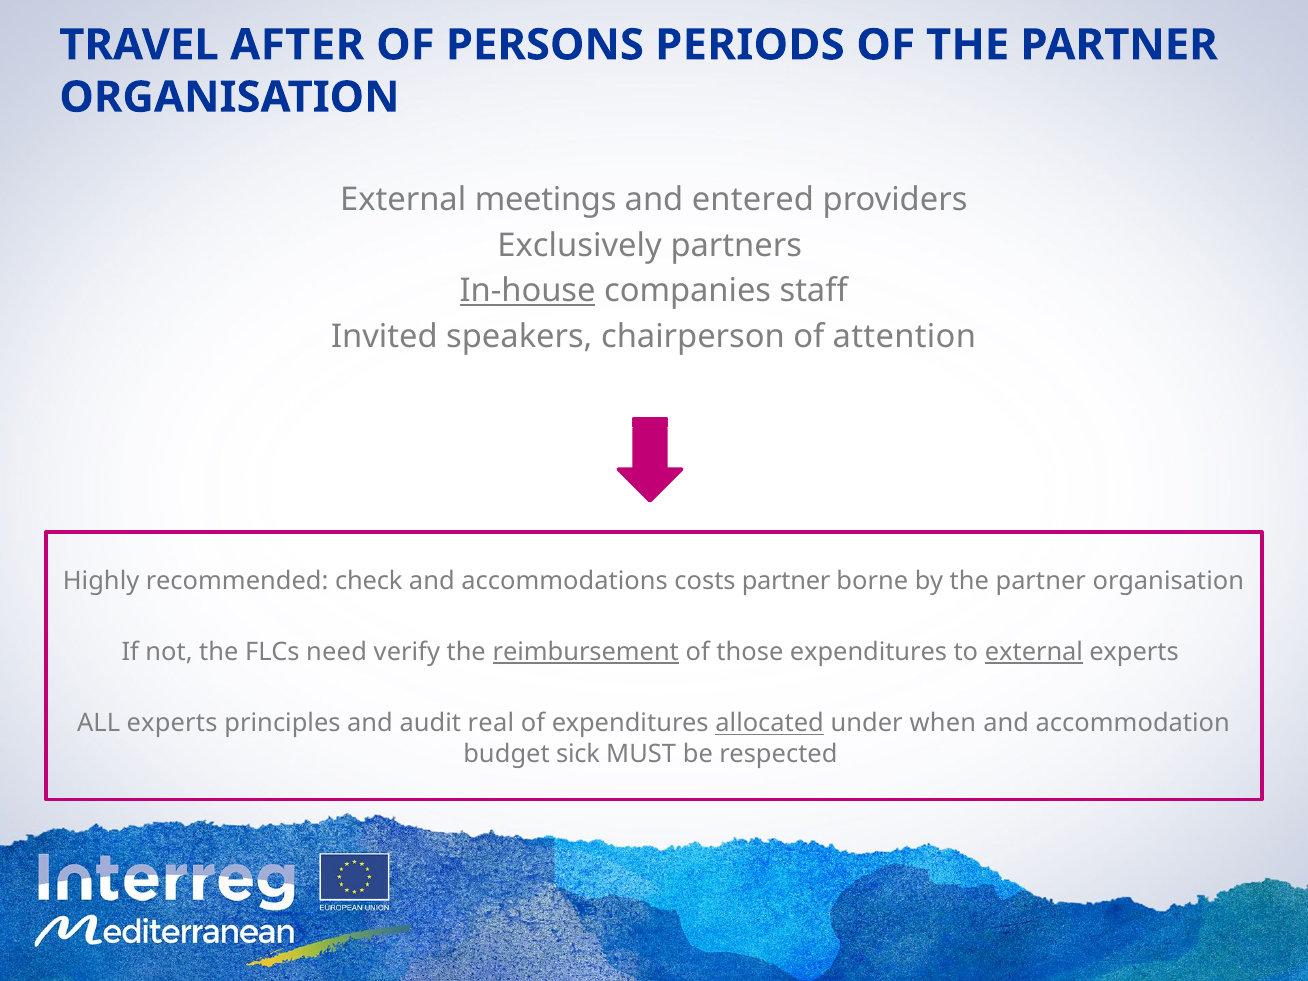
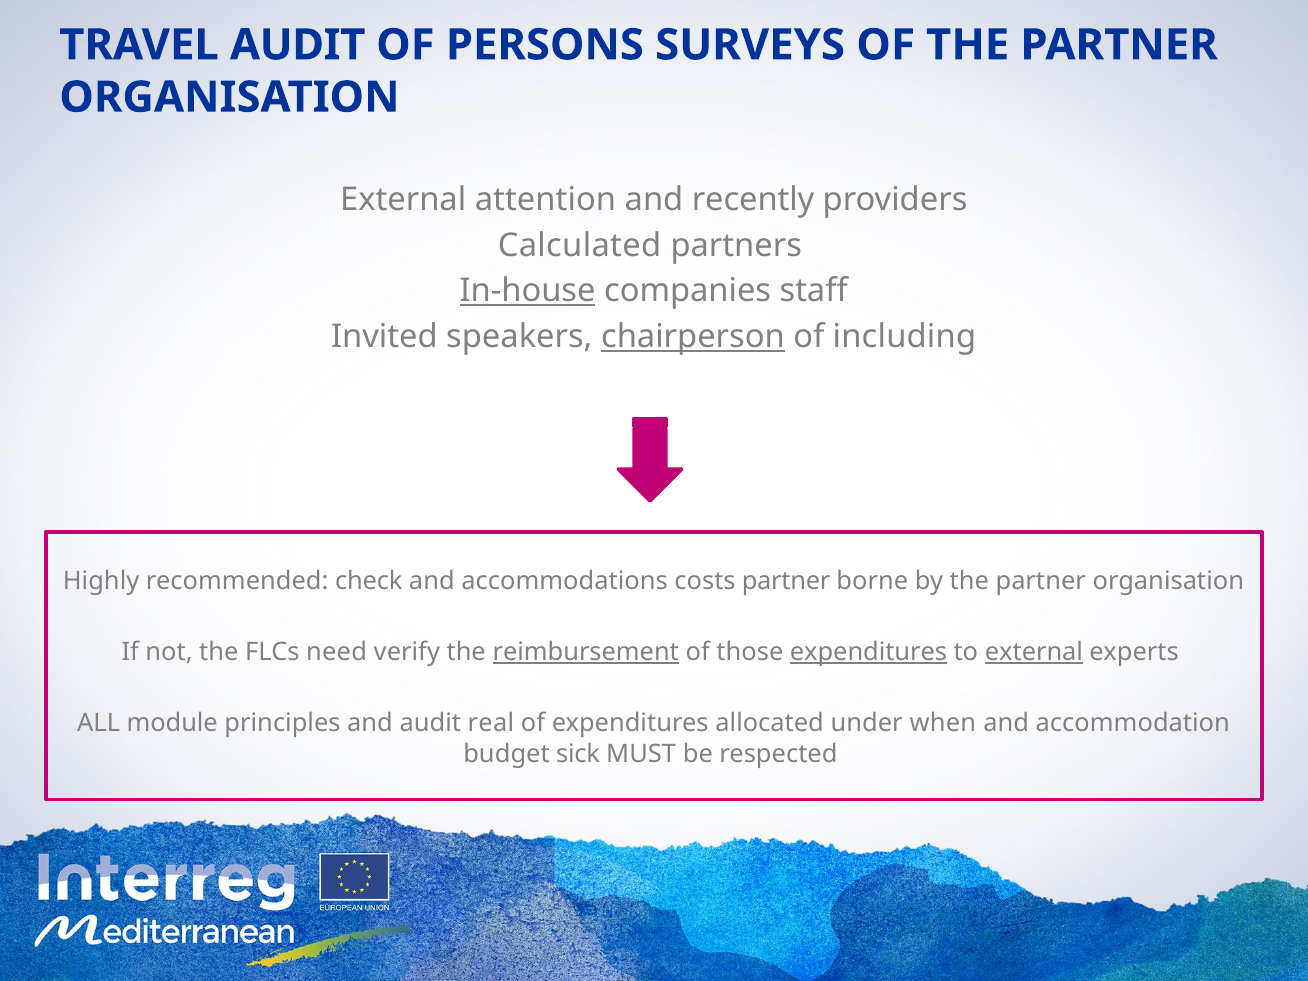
TRAVEL AFTER: AFTER -> AUDIT (298, 45)
PERIODS: PERIODS -> SURVEYS (750, 45)
meetings: meetings -> attention (545, 200)
entered: entered -> recently (753, 200)
Exclusively: Exclusively -> Calculated (579, 245)
chairperson underline: none -> present (693, 337)
attention: attention -> including (904, 337)
expenditures underline: none -> present (868, 652)
ALL experts: experts -> module (172, 723)
allocated underline: present -> none (770, 723)
